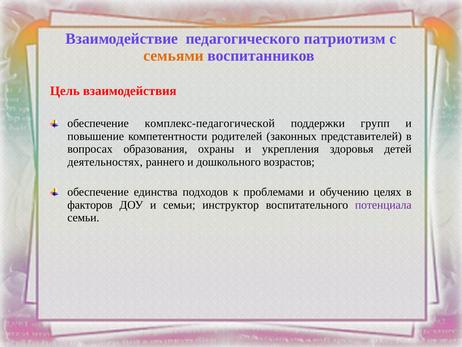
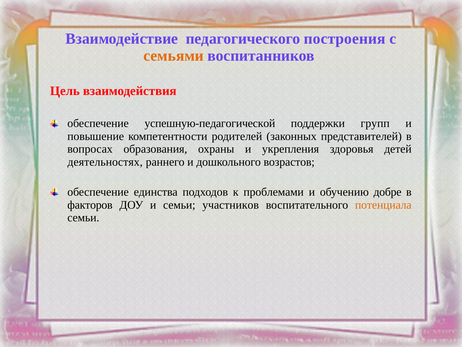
патриотизм: патриотизм -> построения (345, 39)
комплекс-педагогической: комплекс-педагогической -> успешную-педагогической (210, 123)
целях: целях -> добре (388, 192)
инструктор: инструктор -> участников (231, 205)
потенциала colour: purple -> orange (383, 205)
